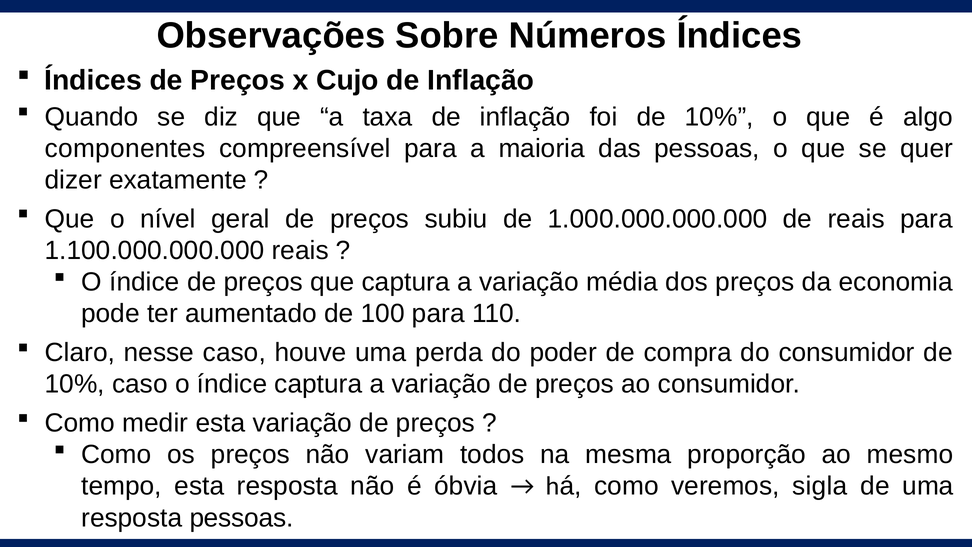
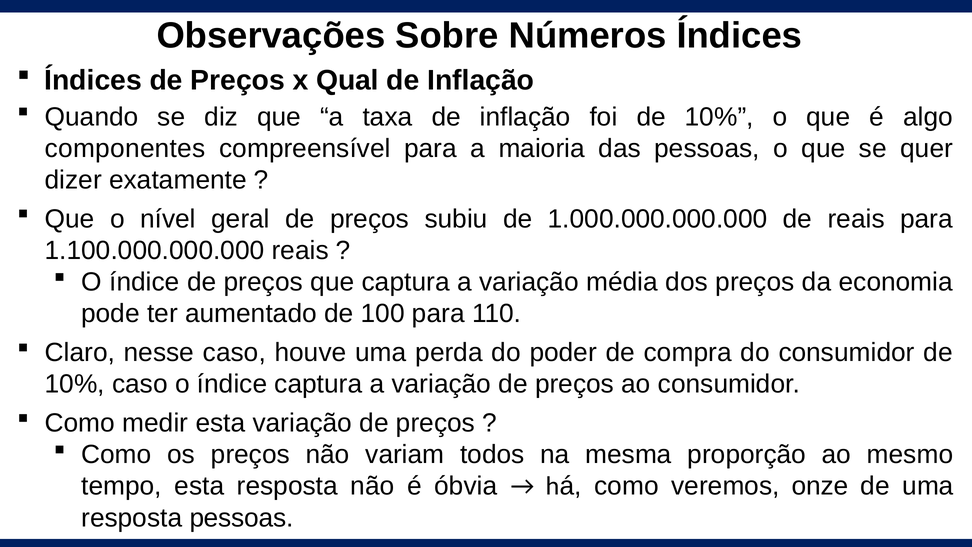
Cujo: Cujo -> Qual (348, 80)
sigla: sigla -> onze (820, 486)
